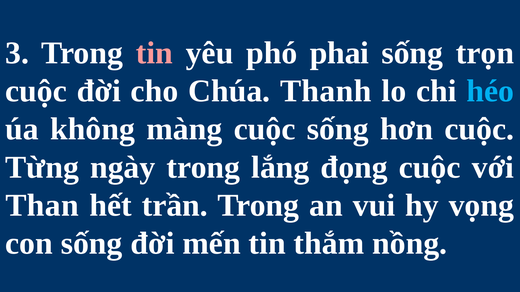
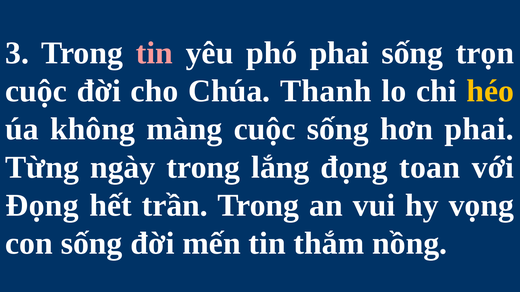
héo colour: light blue -> yellow (490, 91)
hơn cuộc: cuộc -> phai (479, 129)
đọng cuộc: cuộc -> toan (430, 168)
Than: Than -> Đọng (42, 206)
